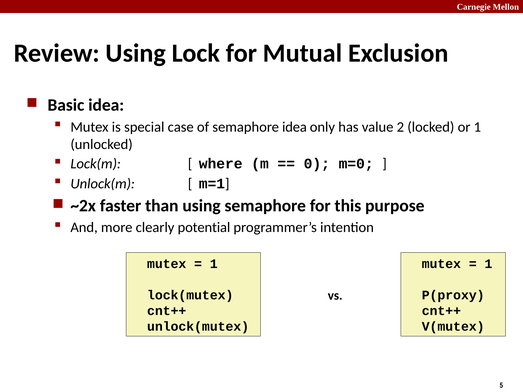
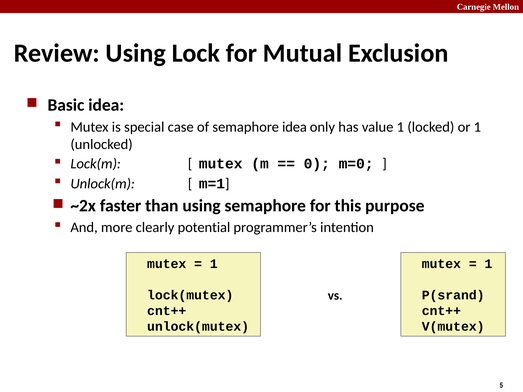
value 2: 2 -> 1 (400, 127)
where: where -> mutex (221, 164)
P(proxy: P(proxy -> P(srand (453, 295)
